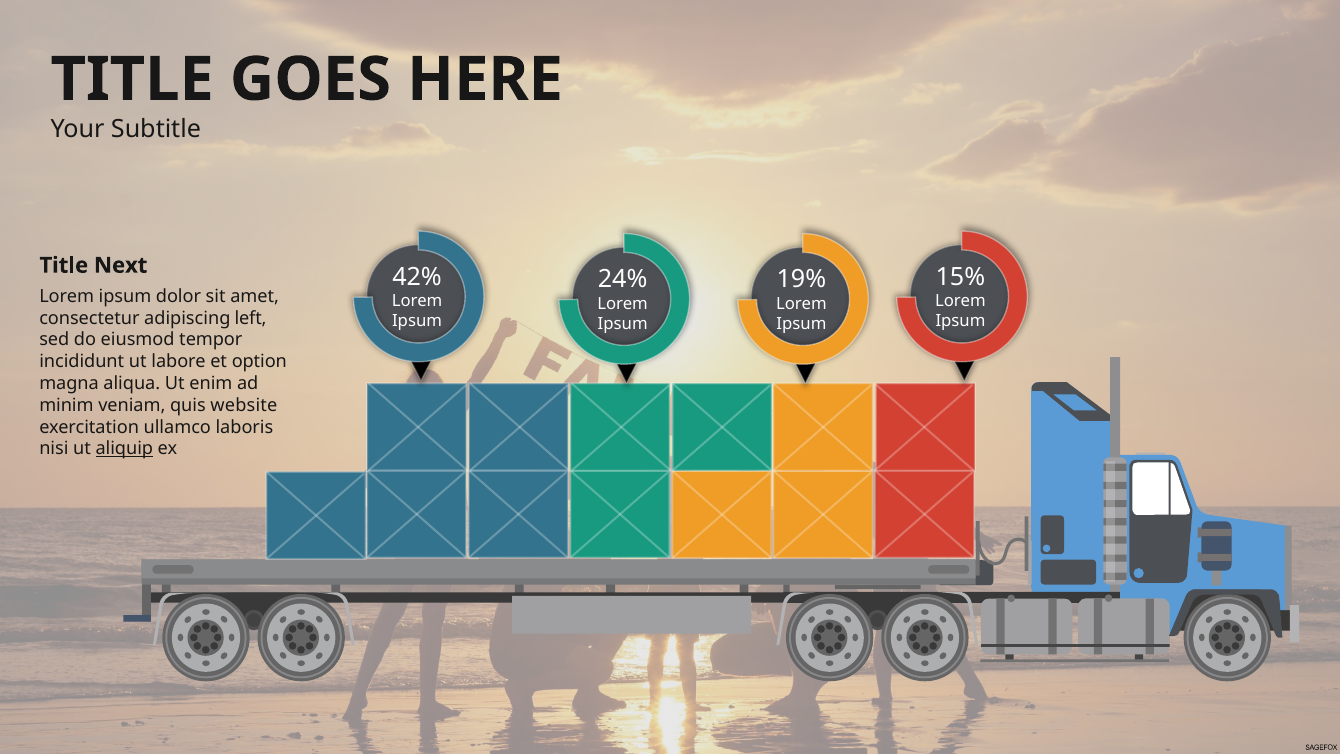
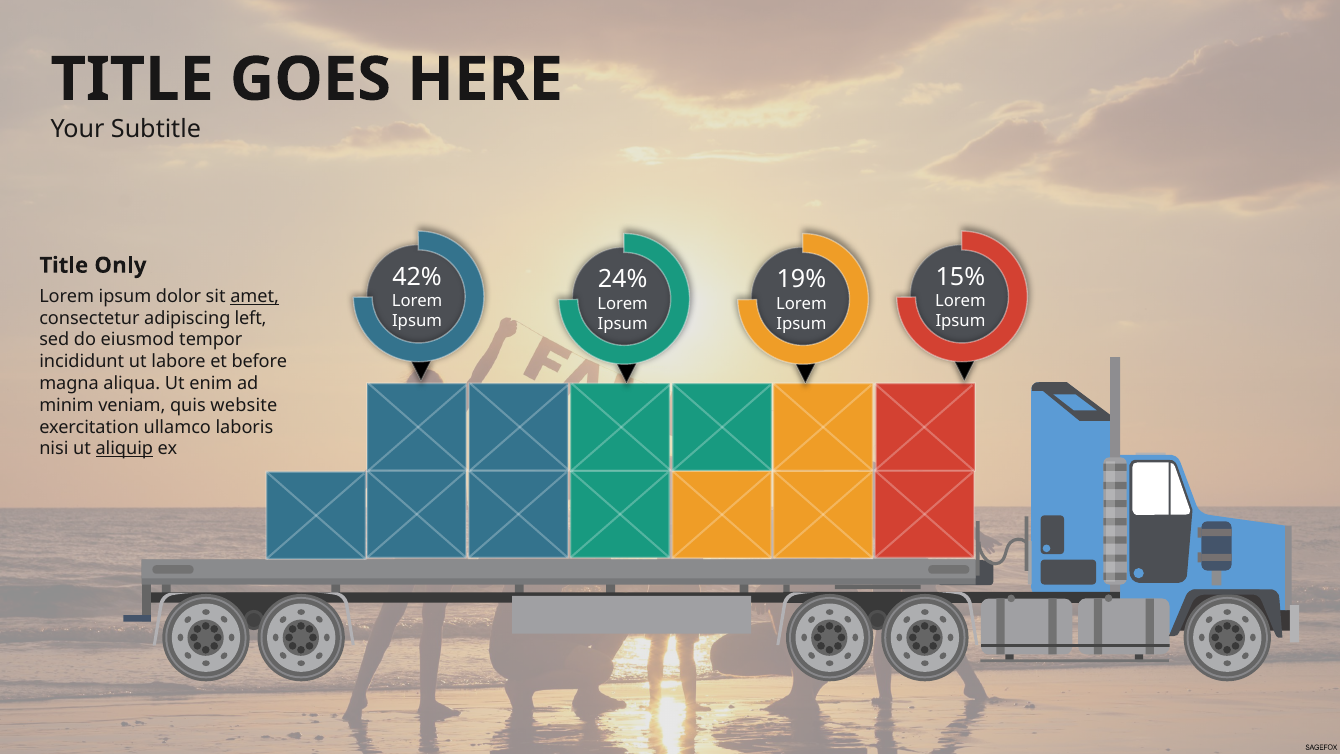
Next: Next -> Only (120, 265)
amet underline: none -> present (255, 296)
option: option -> before (259, 362)
